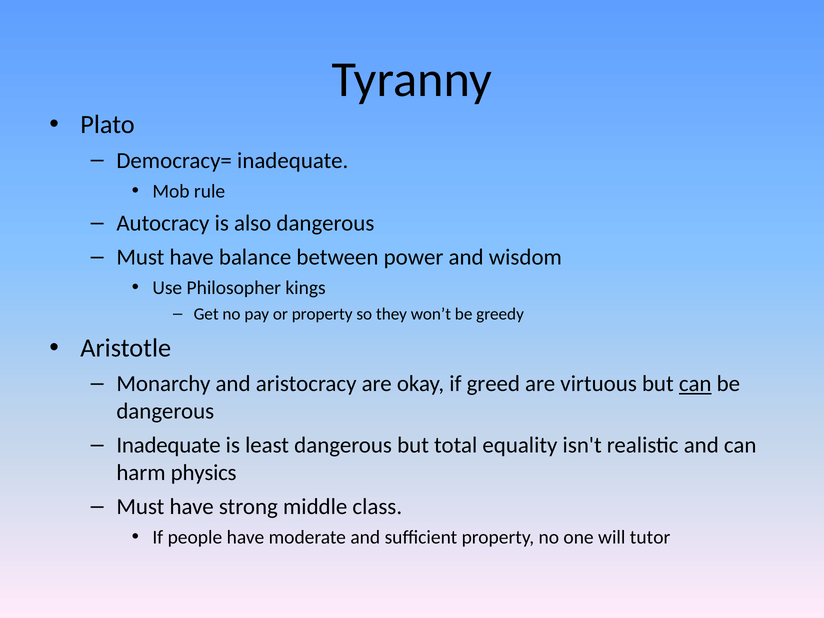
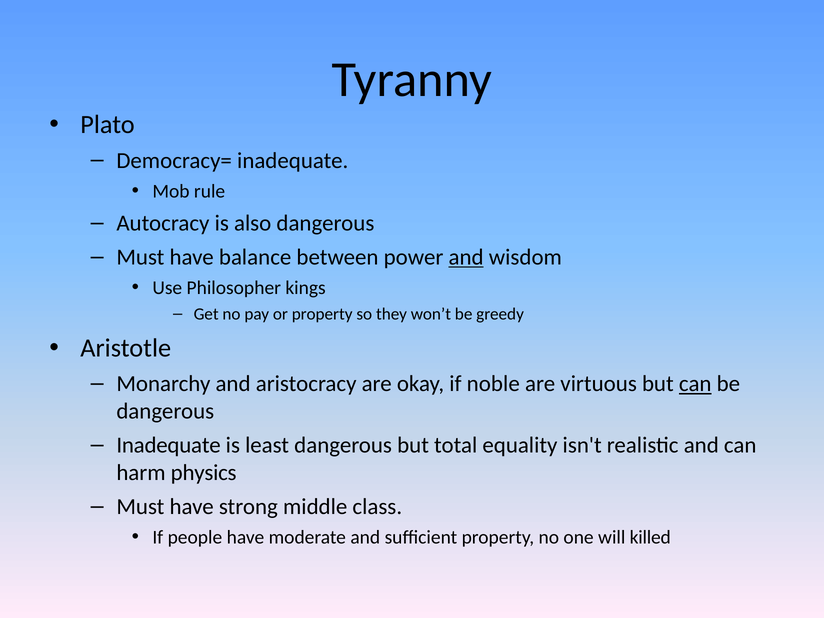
and underline: none -> present (466, 257)
greed: greed -> noble (493, 384)
tutor: tutor -> killed (650, 537)
